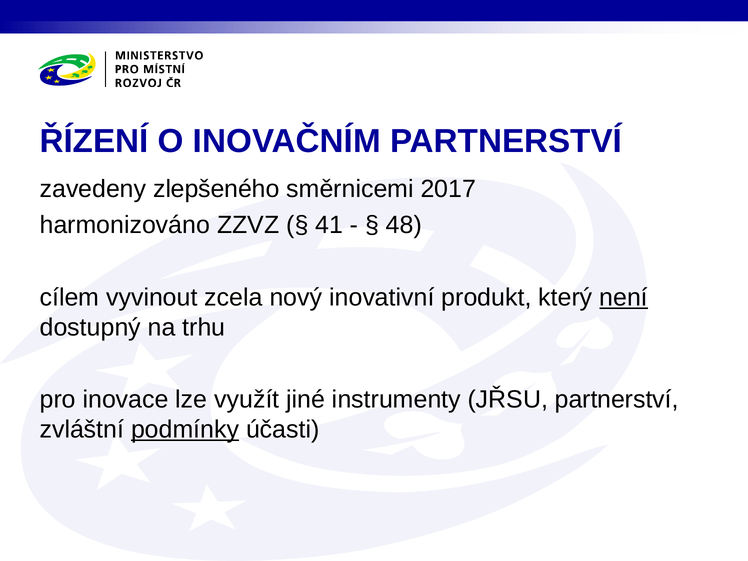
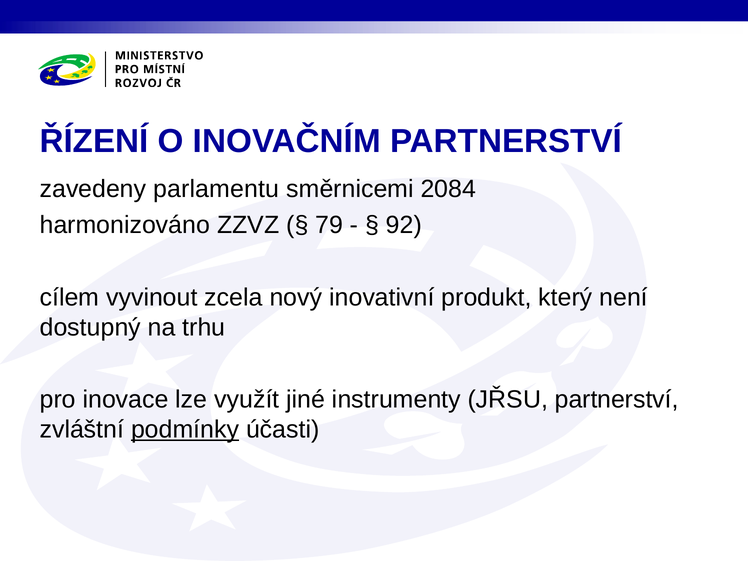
zlepšeného: zlepšeného -> parlamentu (216, 189)
2017: 2017 -> 2084 (448, 189)
41: 41 -> 79 (329, 225)
48: 48 -> 92 (404, 225)
není underline: present -> none (624, 297)
